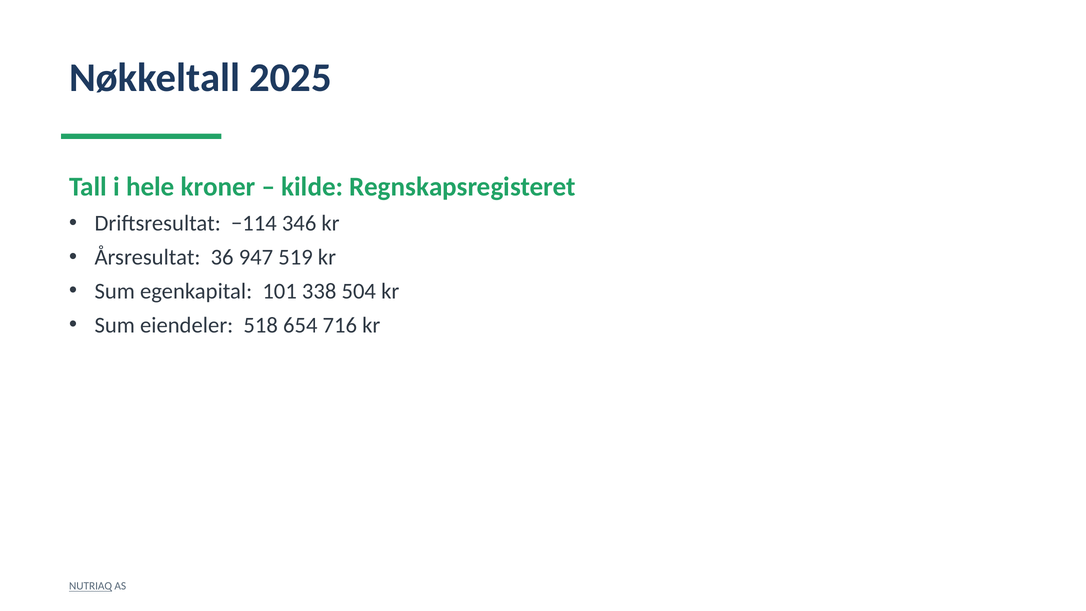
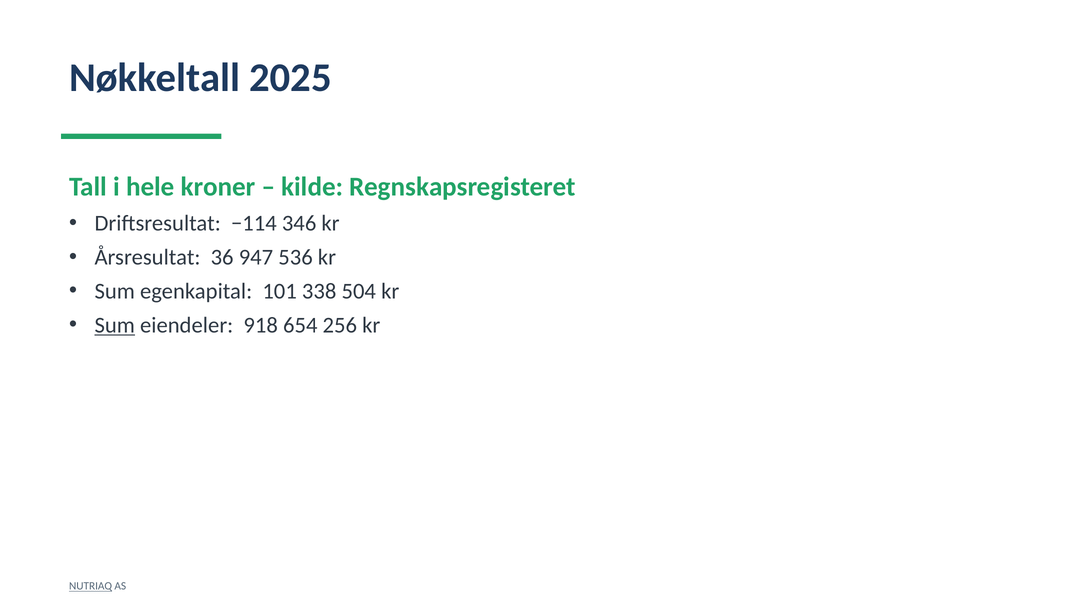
519: 519 -> 536 (296, 257)
Sum underline: none -> present (115, 325)
518: 518 -> 918 (261, 325)
716: 716 -> 256 (340, 325)
